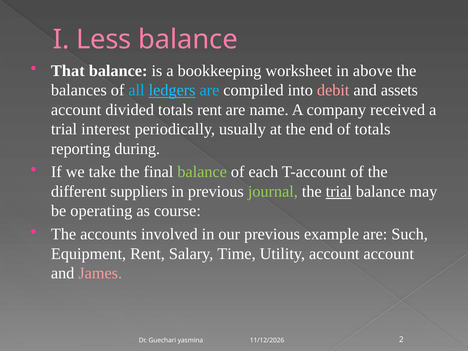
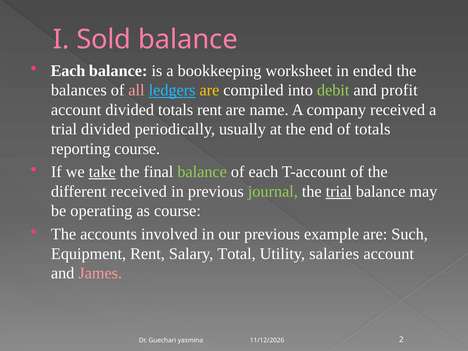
Less: Less -> Sold (104, 39)
That: That -> Each (68, 71)
above: above -> ended (373, 71)
all colour: light blue -> pink (136, 90)
are colour: light blue -> yellow (209, 90)
debit colour: pink -> light green (333, 90)
assets: assets -> profit (399, 90)
trial interest: interest -> divided (106, 129)
reporting during: during -> course (137, 149)
take underline: none -> present (102, 172)
different suppliers: suppliers -> received (139, 191)
Time: Time -> Total (237, 254)
Utility account: account -> salaries (334, 254)
